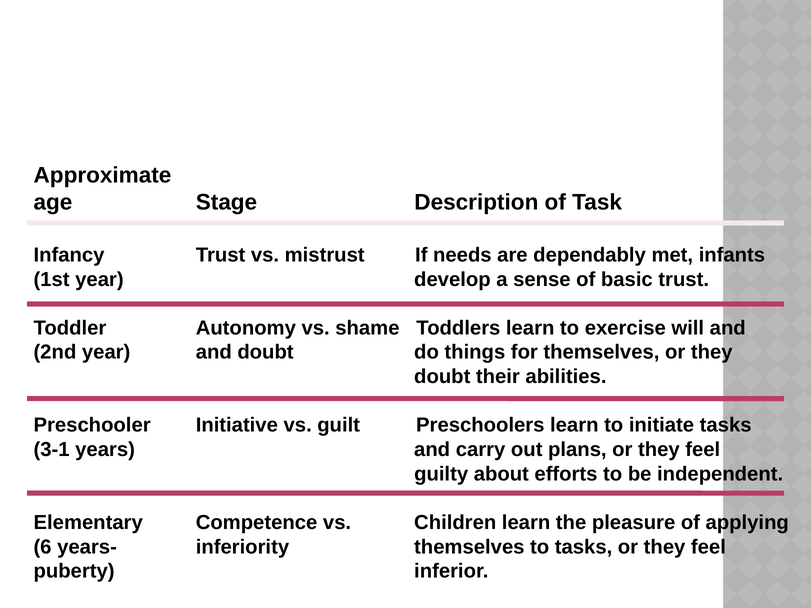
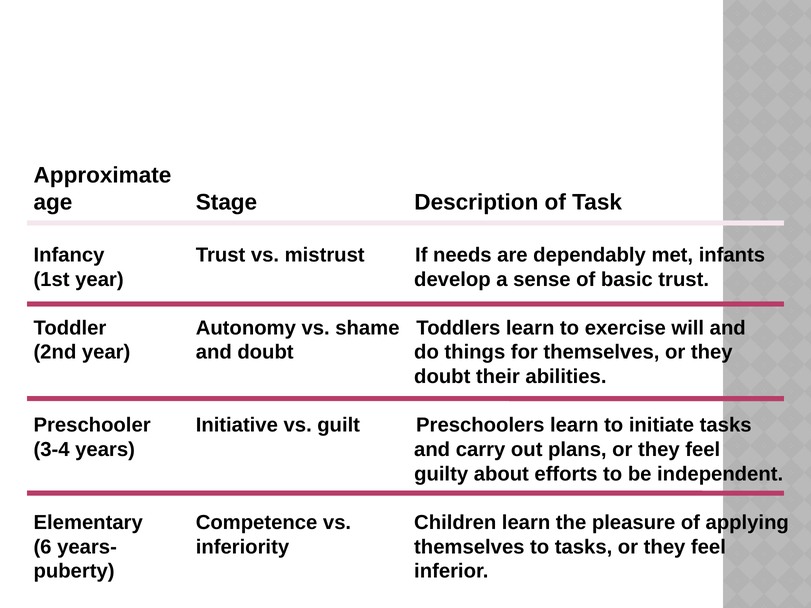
3-1: 3-1 -> 3-4 (52, 450)
